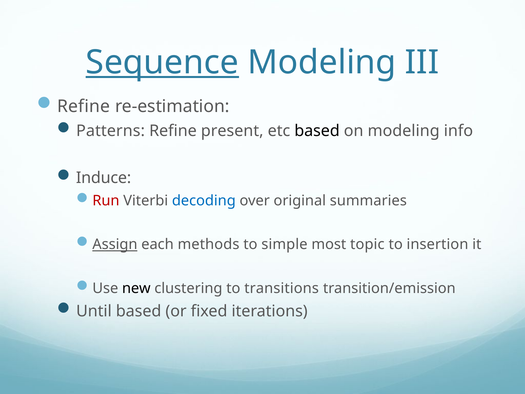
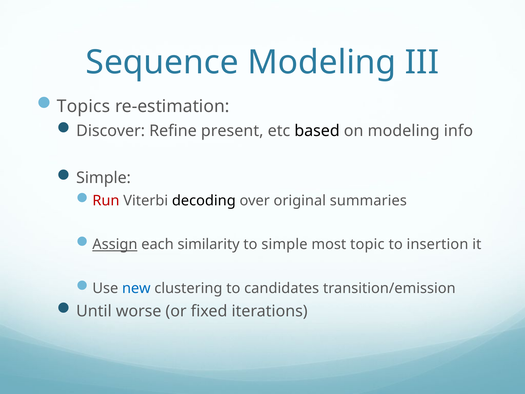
Sequence underline: present -> none (162, 63)
Refine: Refine -> Topics (84, 106)
Patterns: Patterns -> Discover (111, 131)
Induce: Induce -> Simple (104, 178)
decoding colour: blue -> black (204, 201)
methods: methods -> similarity (209, 244)
new colour: black -> blue (136, 288)
transitions: transitions -> candidates (282, 288)
Until based: based -> worse (139, 311)
